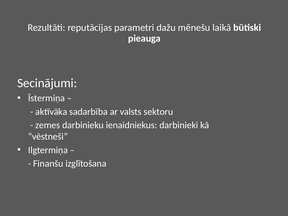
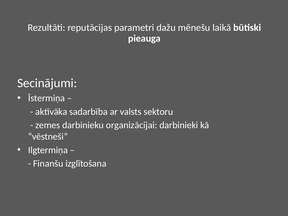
ienaidniekus: ienaidniekus -> organizācijai (132, 125)
